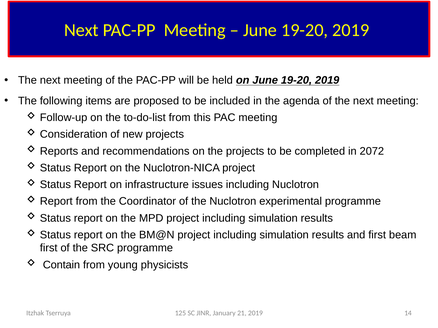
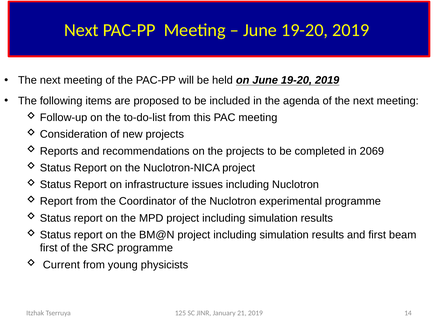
2072: 2072 -> 2069 (372, 151)
Contain: Contain -> Current (61, 265)
